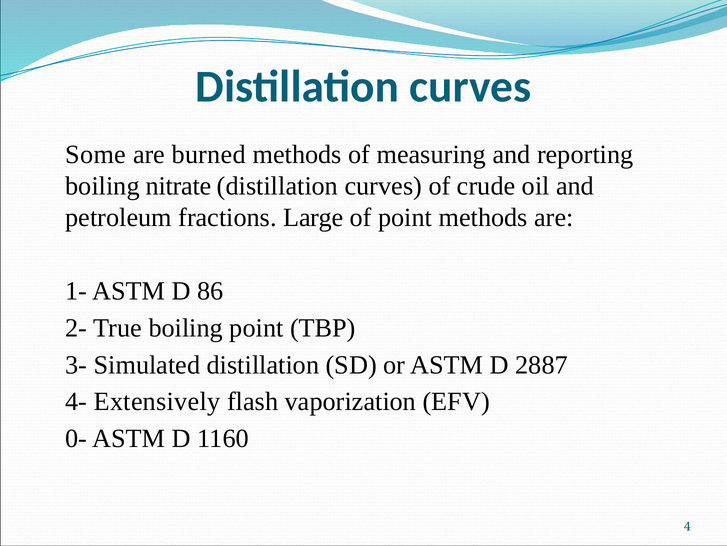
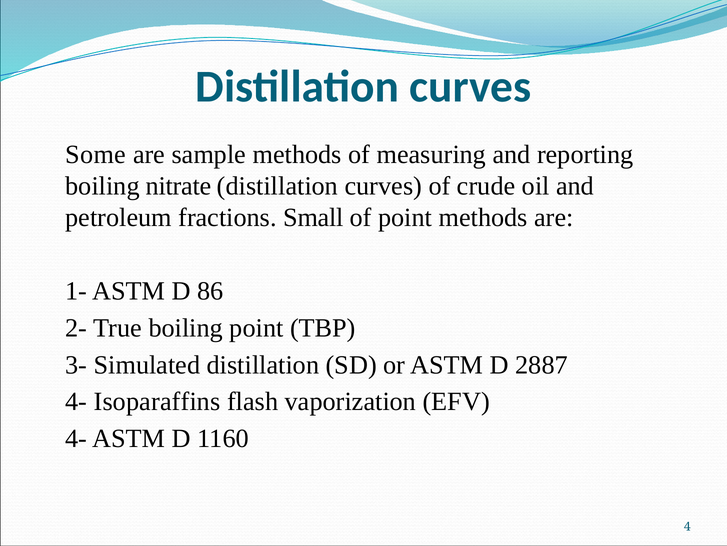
burned: burned -> sample (209, 155)
Large: Large -> Small (313, 217)
Extensively: Extensively -> Isoparaffins (157, 401)
0-: 0- -> 4- (76, 438)
